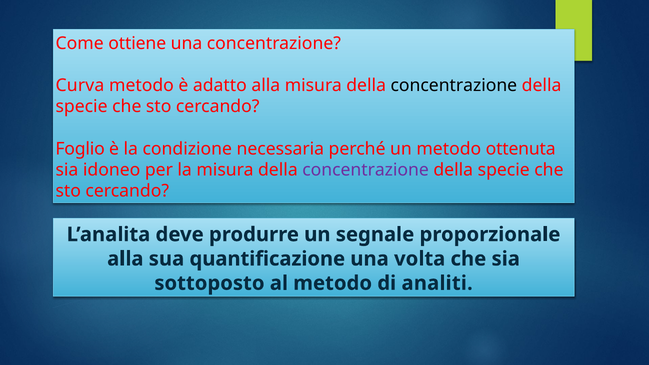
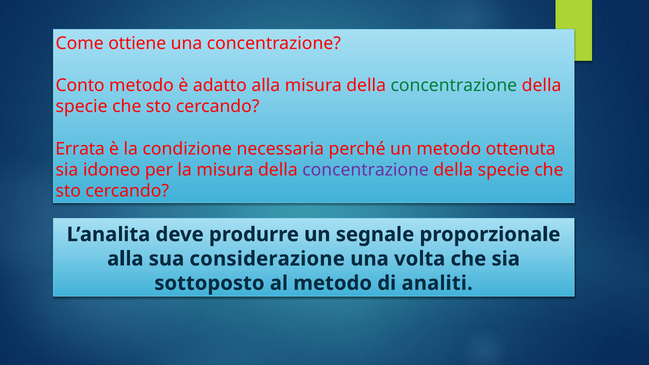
Curva: Curva -> Conto (80, 86)
concentrazione colour: black -> green (454, 86)
Foglio: Foglio -> Errata (80, 149)
quantificazione: quantificazione -> considerazione (267, 259)
